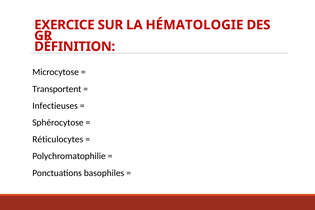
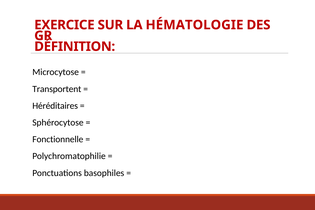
Infectieuses: Infectieuses -> Héréditaires (55, 106)
Réticulocytes: Réticulocytes -> Fonctionnelle (58, 139)
